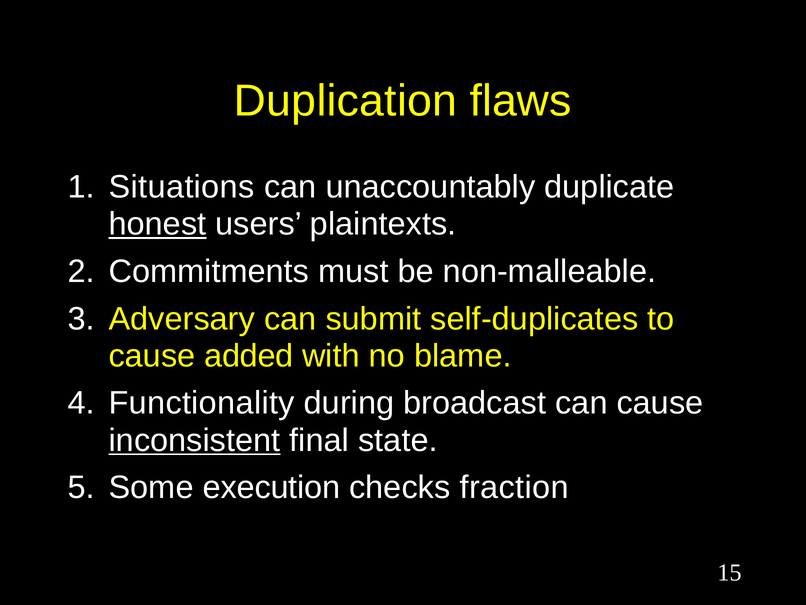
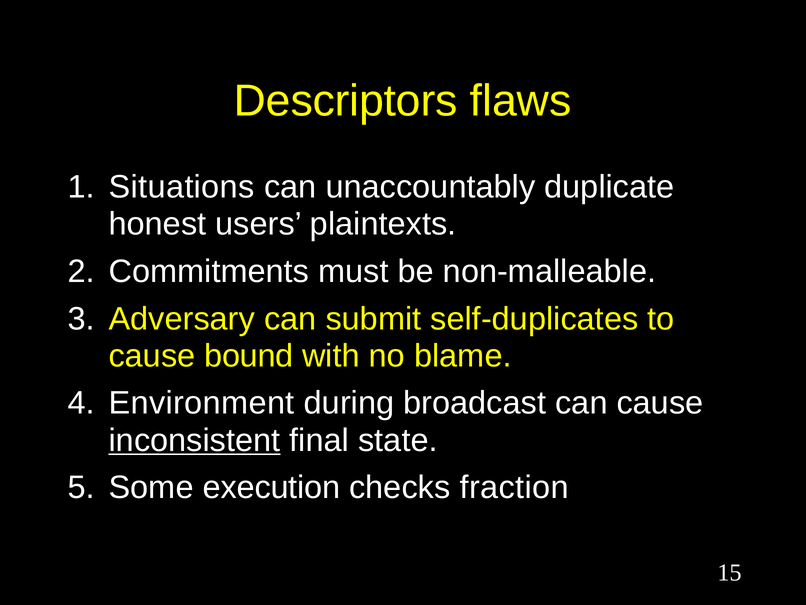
Duplication: Duplication -> Descriptors (346, 101)
honest underline: present -> none (158, 224)
added: added -> bound (249, 356)
Functionality: Functionality -> Environment (202, 403)
